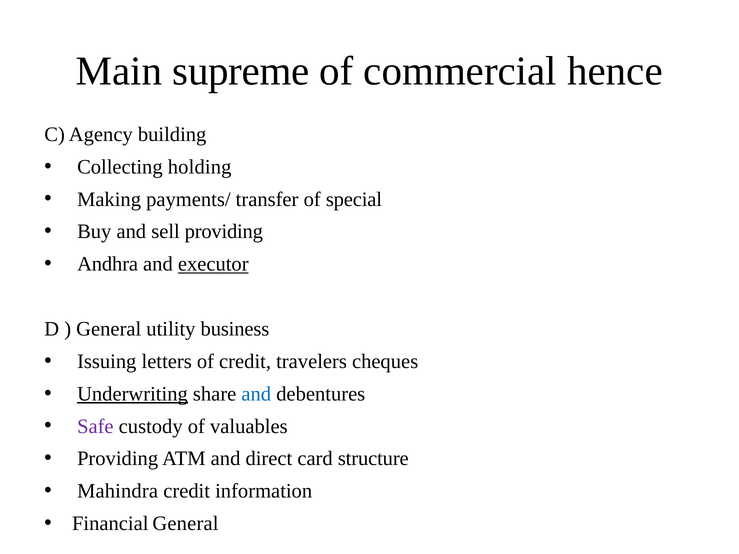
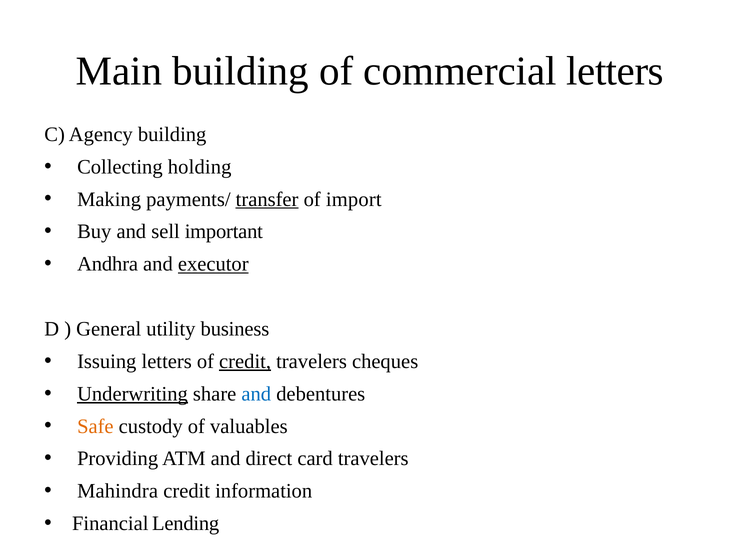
Main supreme: supreme -> building (241, 71)
commercial hence: hence -> letters (615, 71)
transfer underline: none -> present (267, 199)
special: special -> import (354, 199)
sell providing: providing -> important (224, 232)
credit underline: none -> present (245, 362)
Safe colour: purple -> orange (95, 426)
card structure: structure -> travelers (373, 459)
Financial General: General -> Lending (186, 524)
